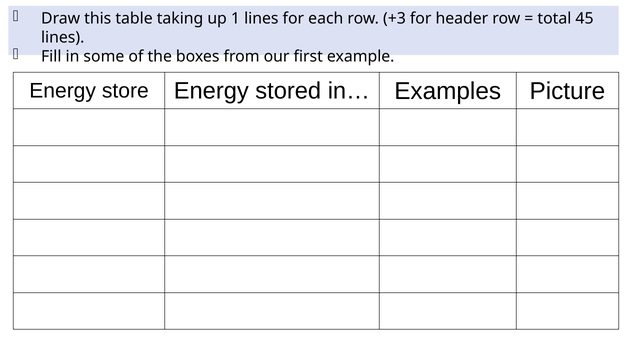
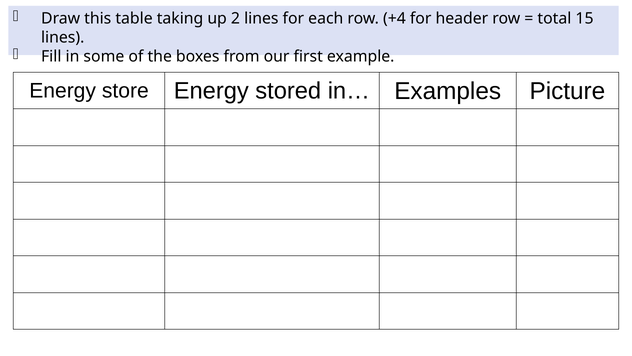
1: 1 -> 2 (235, 19)
+3: +3 -> +4 (394, 19)
45: 45 -> 15 (585, 19)
